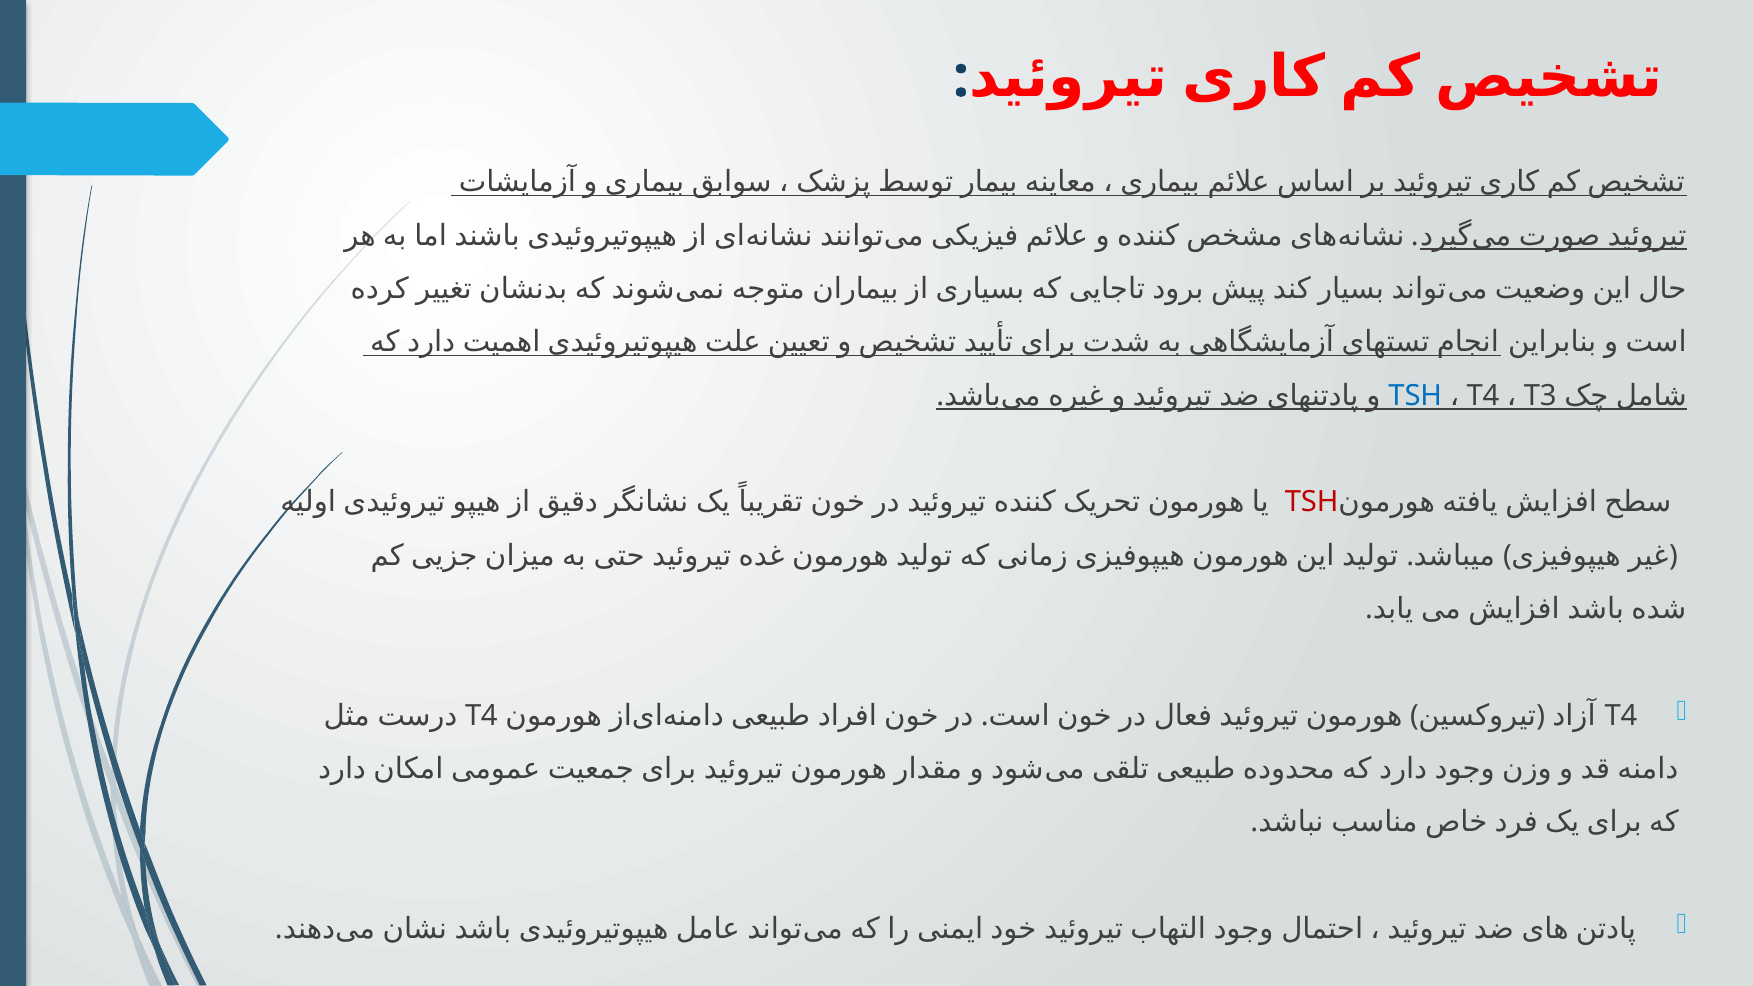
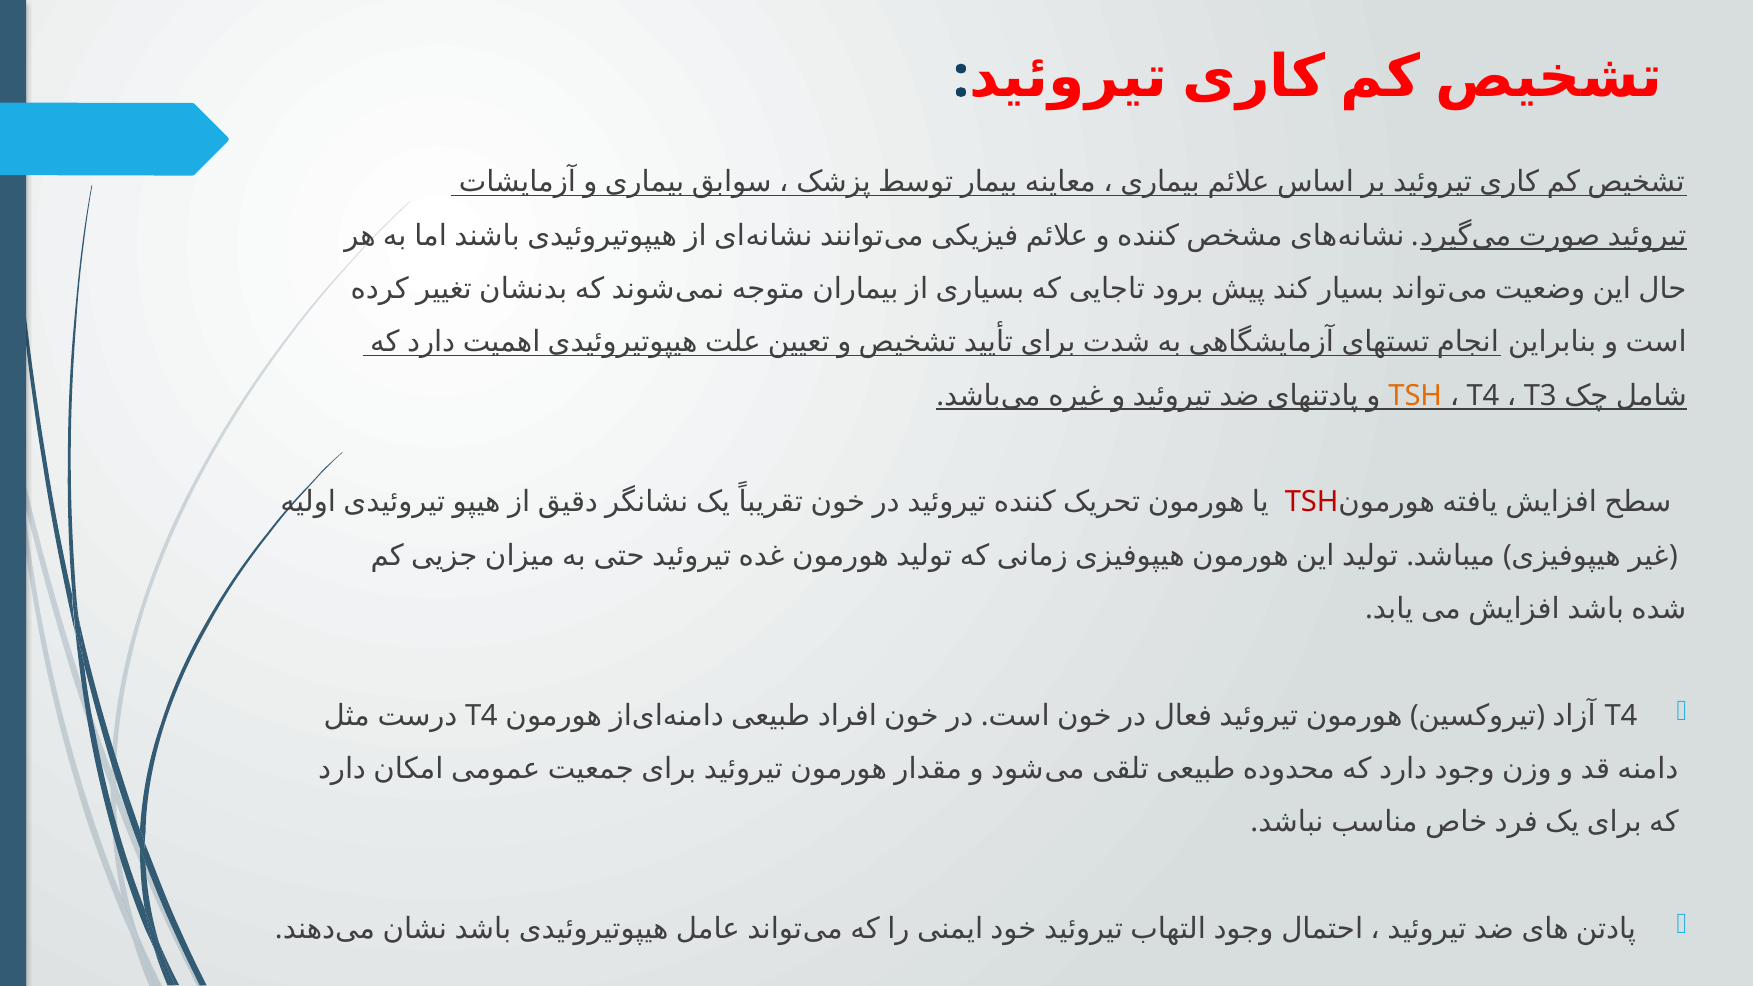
TSH colour: blue -> orange (1415, 396)
